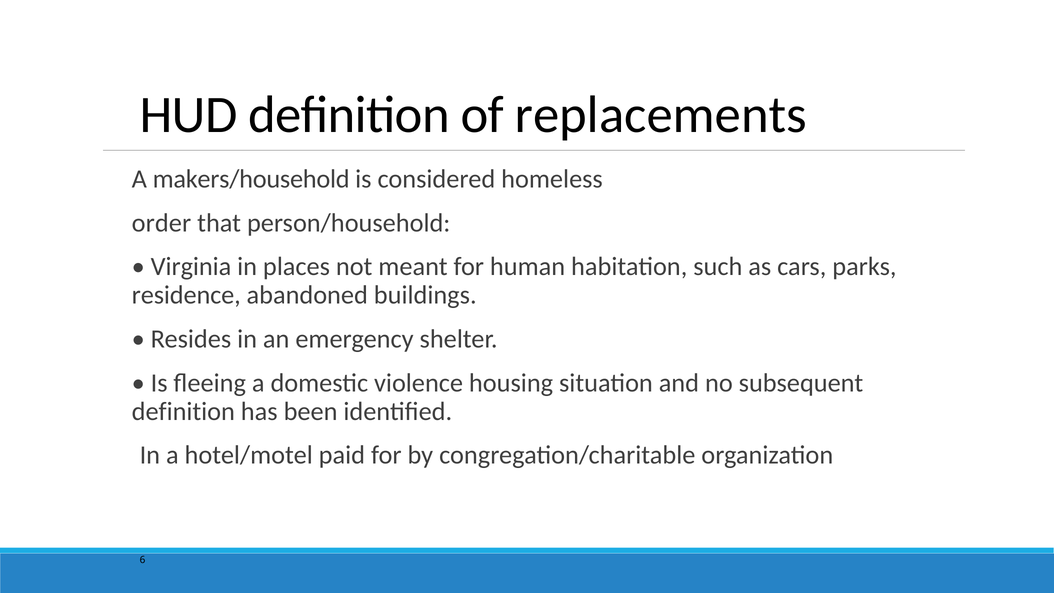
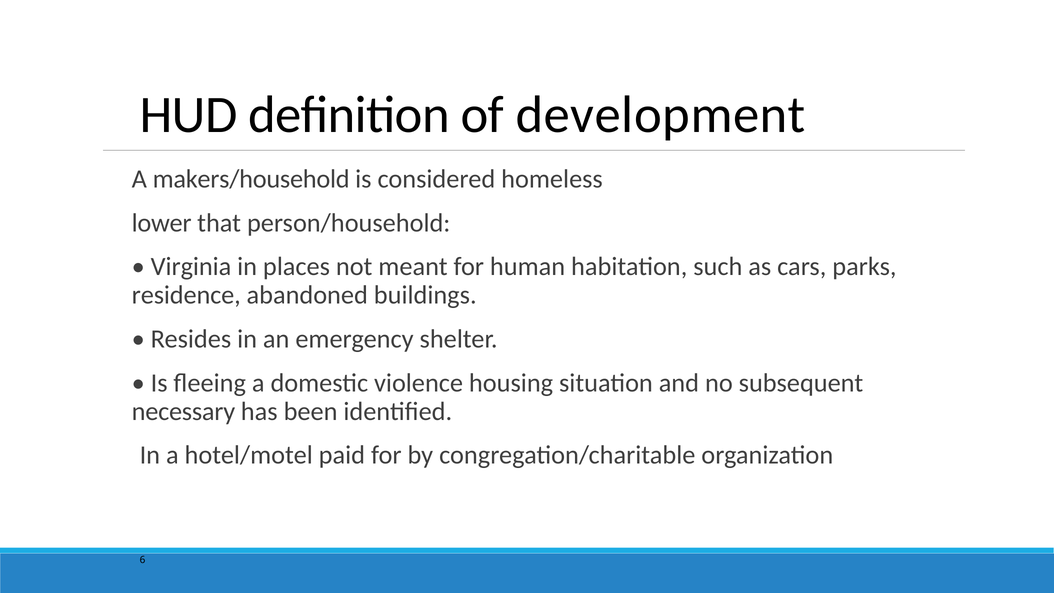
replacements: replacements -> development (661, 115)
order: order -> lower (162, 223)
definition: definition -> necessary (183, 411)
